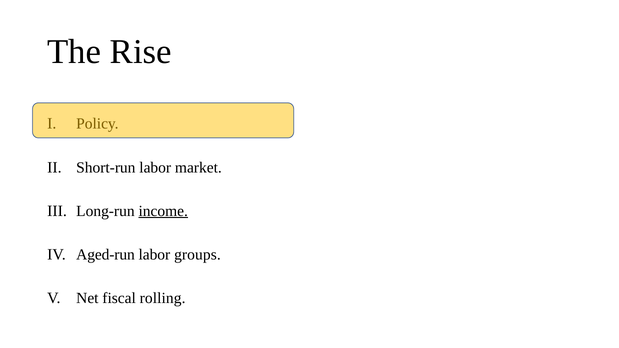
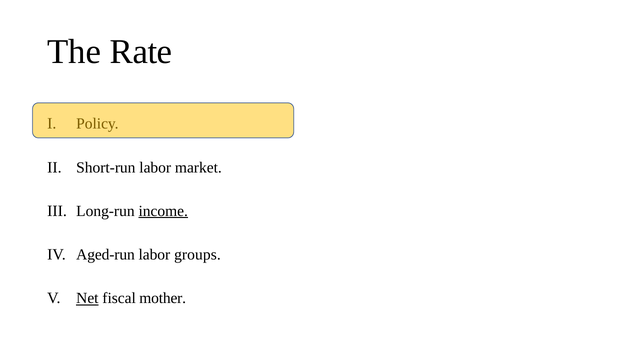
Rise: Rise -> Rate (141, 52)
Net underline: none -> present (87, 298)
rolling: rolling -> mother (163, 298)
